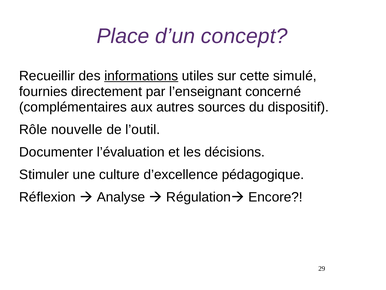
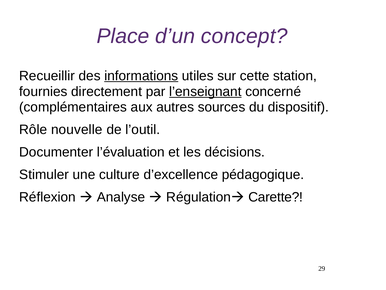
simulé: simulé -> station (295, 76)
l’enseignant underline: none -> present (205, 91)
Encore: Encore -> Carette (276, 197)
